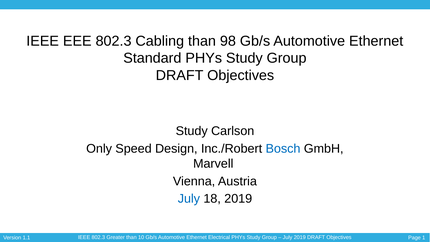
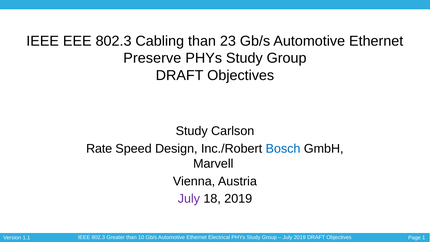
98: 98 -> 23 (228, 41)
Standard: Standard -> Preserve (152, 58)
Only: Only -> Rate (99, 149)
July colour: blue -> purple (189, 199)
